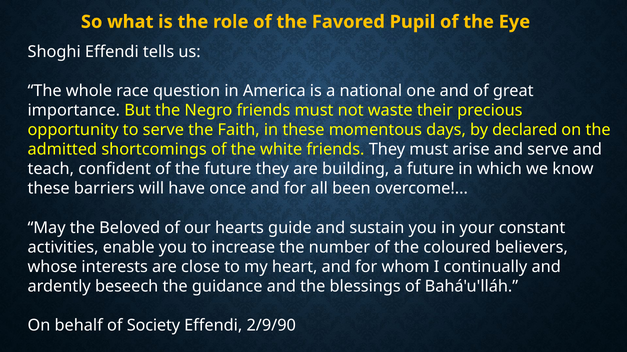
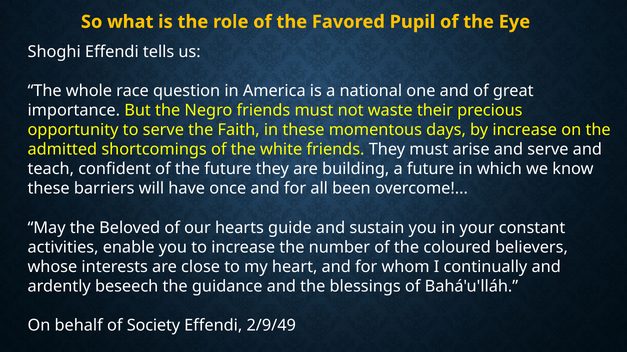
by declared: declared -> increase (525, 130)
2/9/90: 2/9/90 -> 2/9/49 (271, 326)
